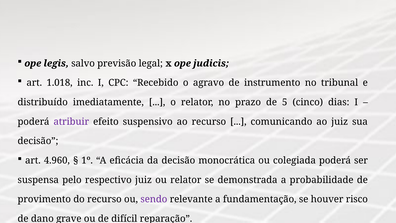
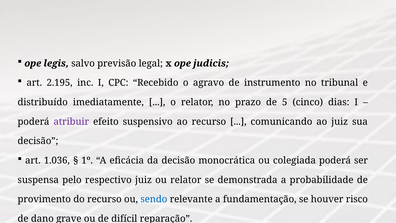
1.018: 1.018 -> 2.195 (60, 83)
4.960: 4.960 -> 1.036 (57, 160)
sendo colour: purple -> blue (154, 199)
